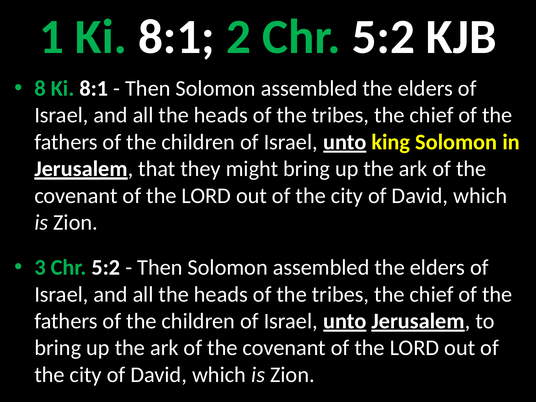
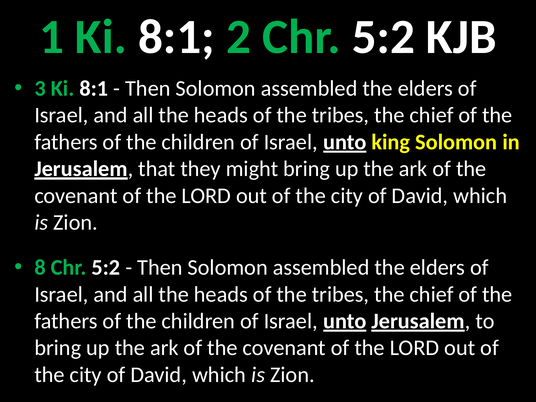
8: 8 -> 3 (40, 88)
3: 3 -> 8 (40, 268)
